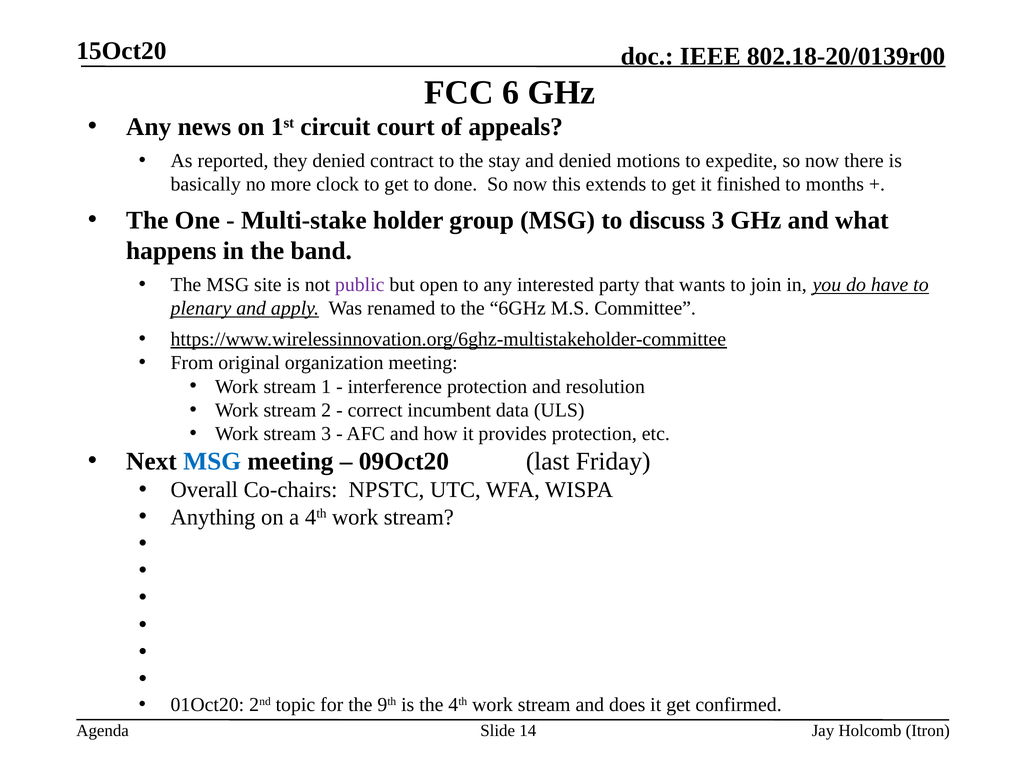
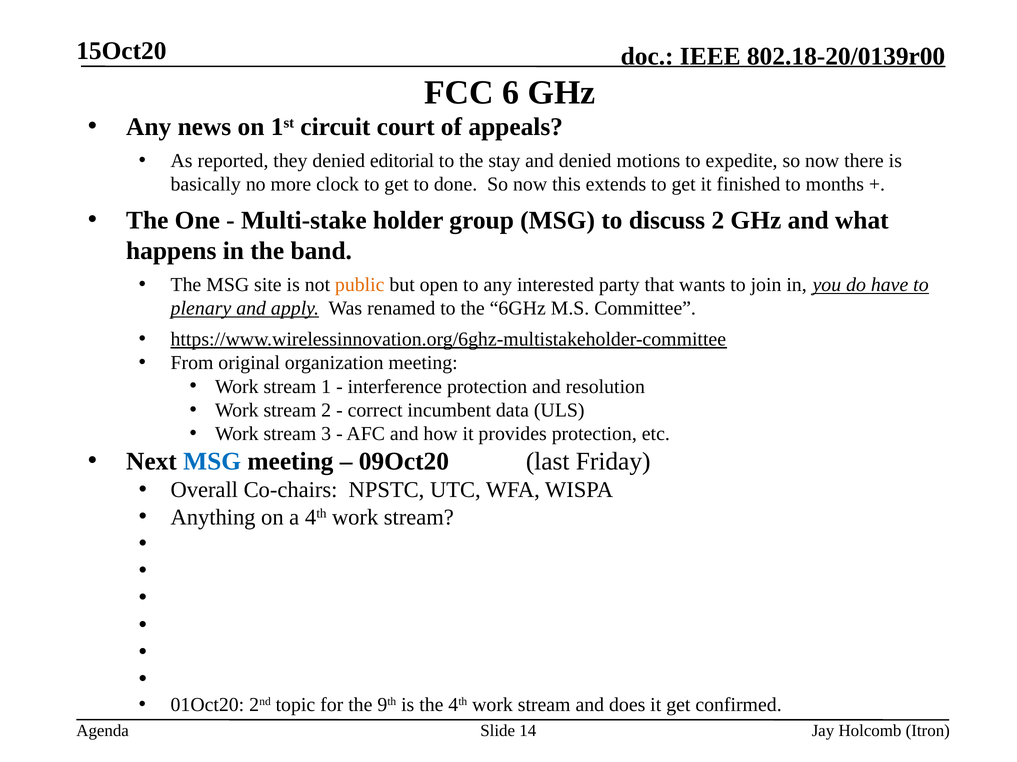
contract: contract -> editorial (402, 161)
discuss 3: 3 -> 2 (718, 221)
public colour: purple -> orange (360, 285)
